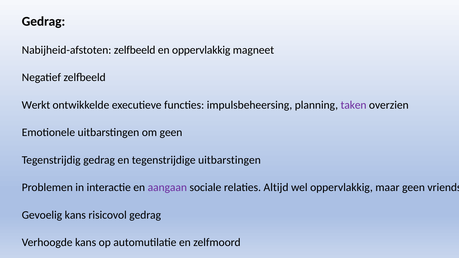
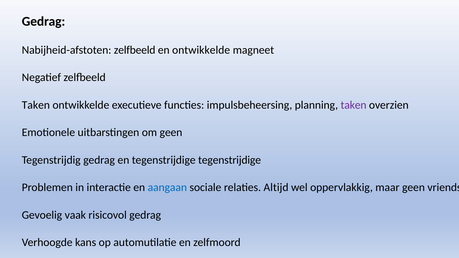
en oppervlakkig: oppervlakkig -> ontwikkelde (201, 50)
Werkt: Werkt -> Taken (36, 105)
tegenstrijdige uitbarstingen: uitbarstingen -> tegenstrijdige (230, 160)
aangaan colour: purple -> blue (167, 188)
Gevoelig kans: kans -> vaak (75, 215)
